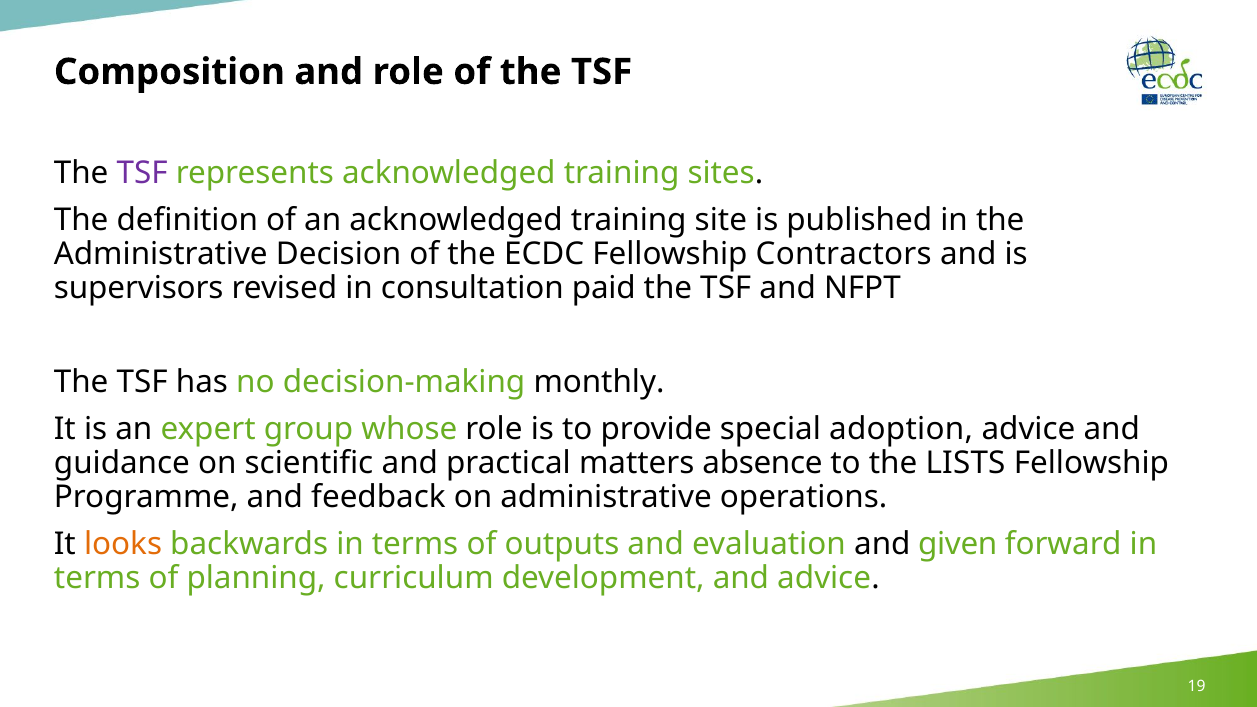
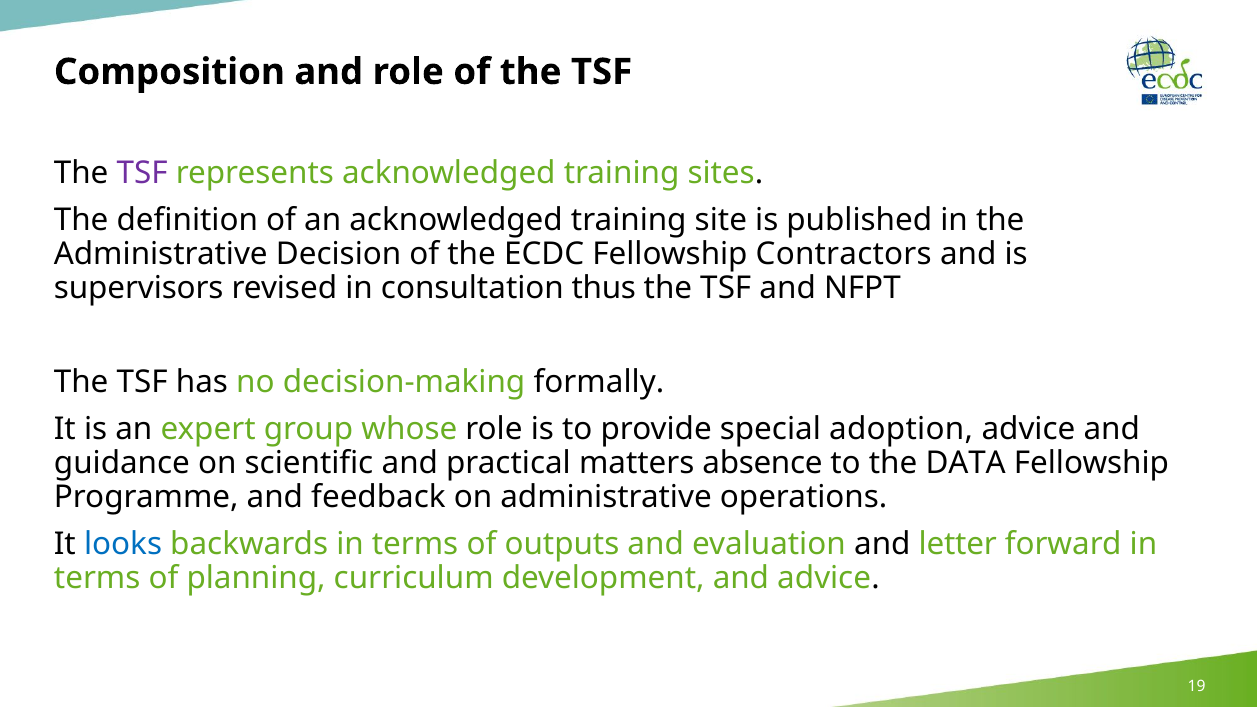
paid: paid -> thus (604, 288)
monthly: monthly -> formally (599, 382)
LISTS: LISTS -> DATA (966, 463)
looks colour: orange -> blue (123, 544)
given: given -> letter (958, 544)
